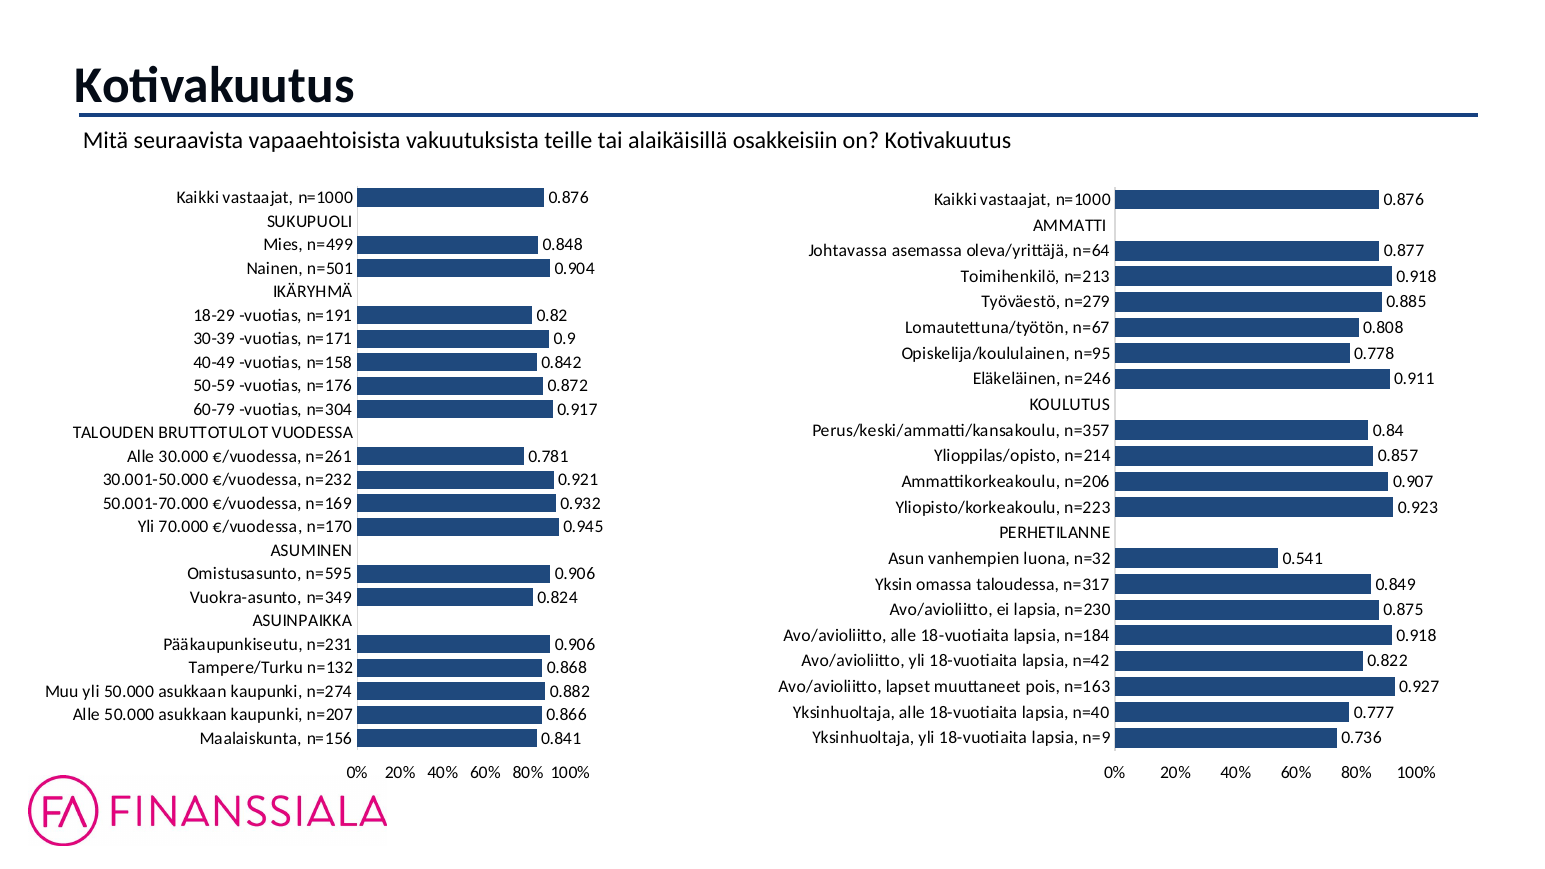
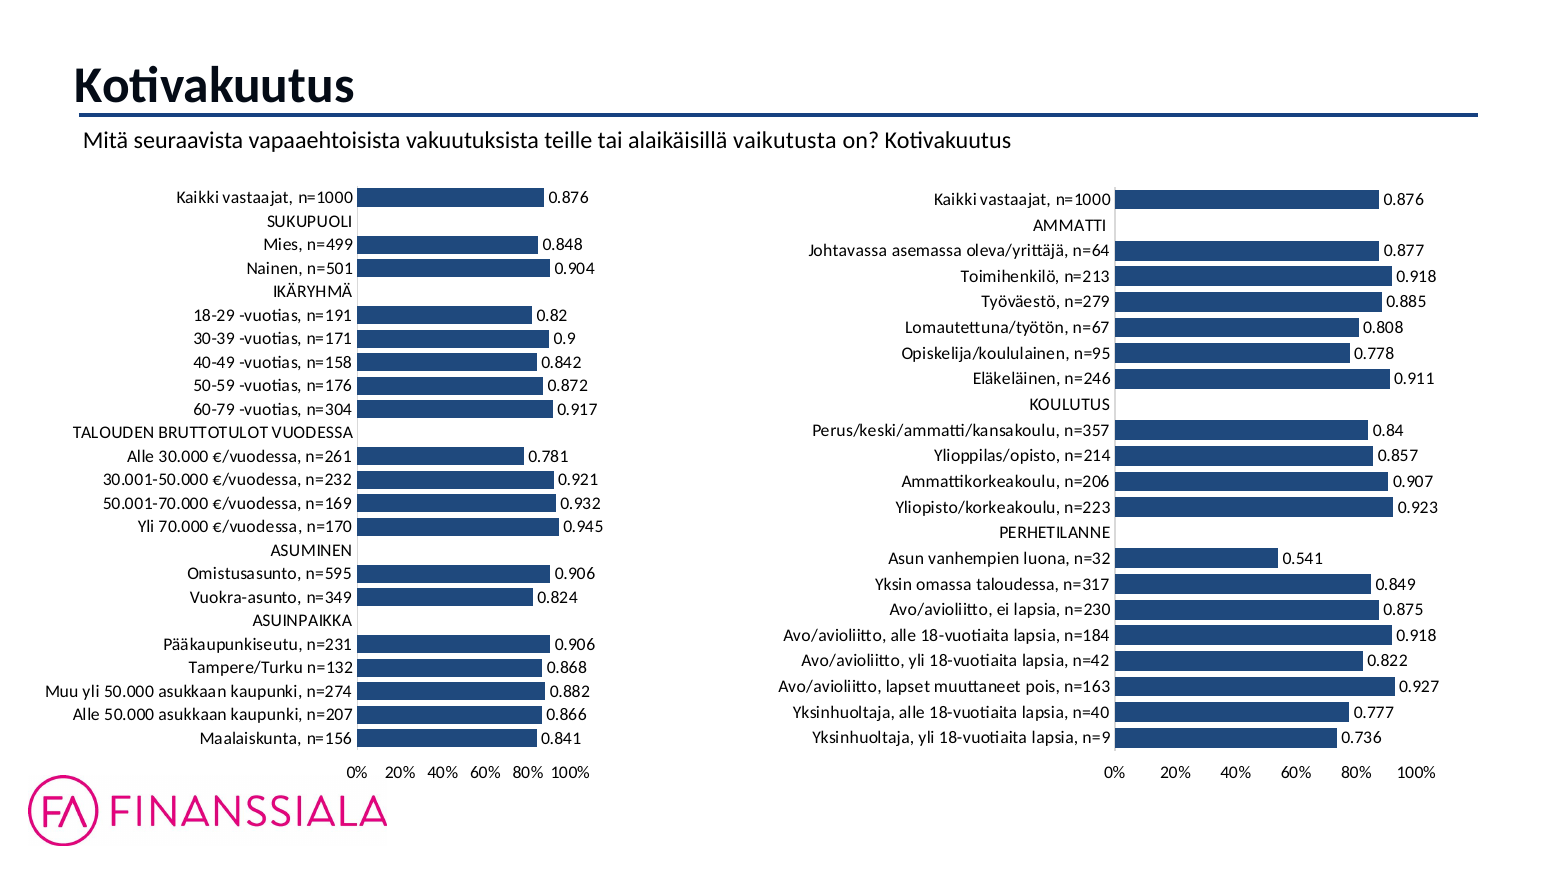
osakkeisiin: osakkeisiin -> vaikutusta (785, 140)
